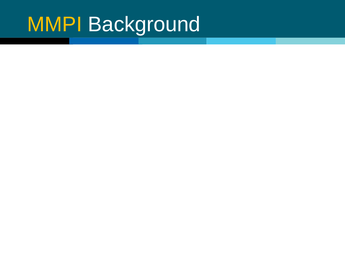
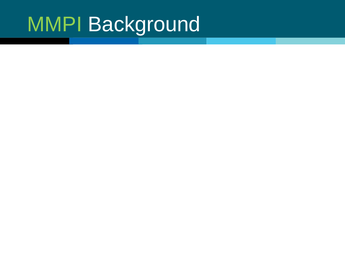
MMPI colour: yellow -> light green (55, 25)
